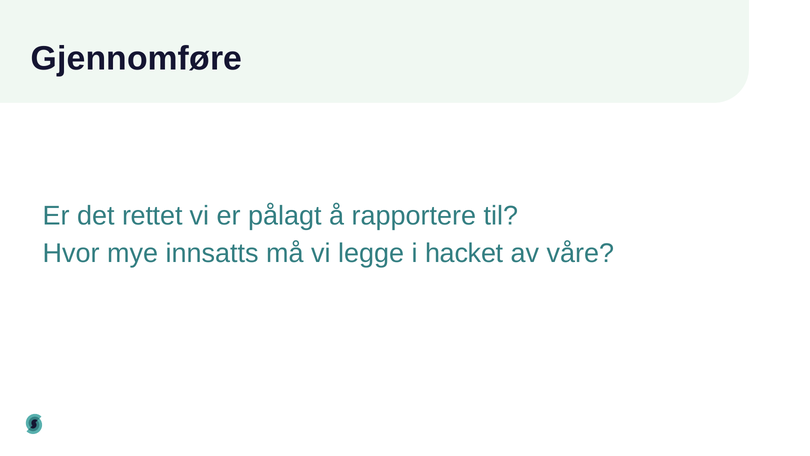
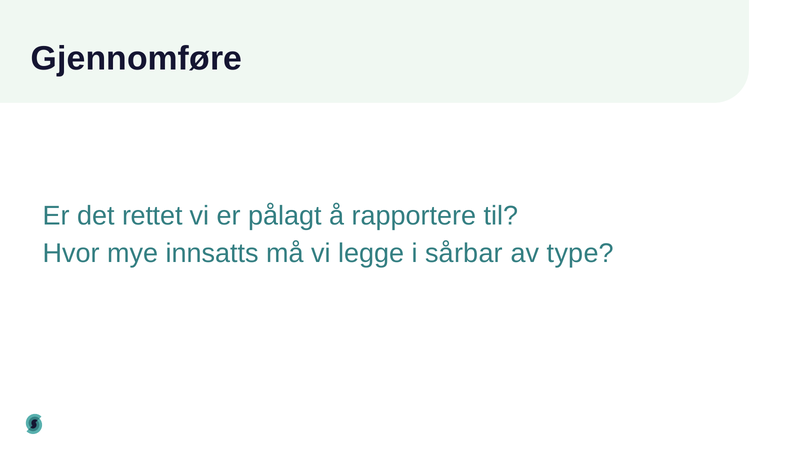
hacket: hacket -> sårbar (464, 253)
våre: våre -> type (580, 253)
